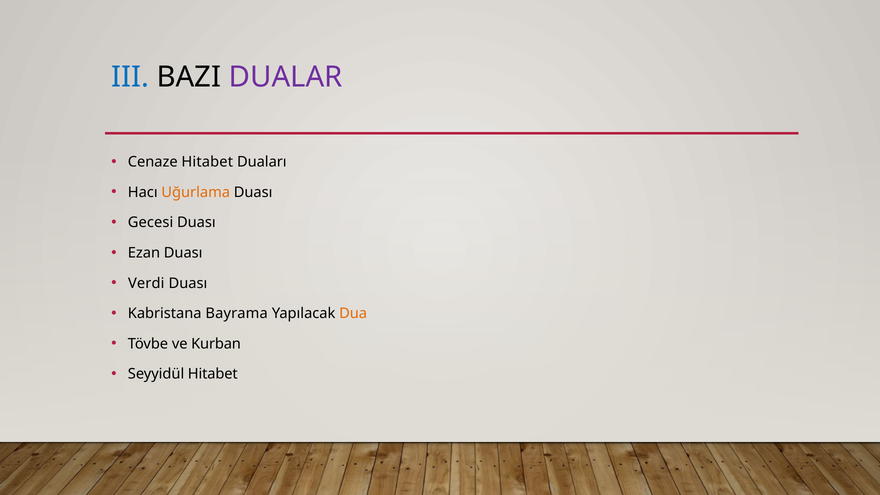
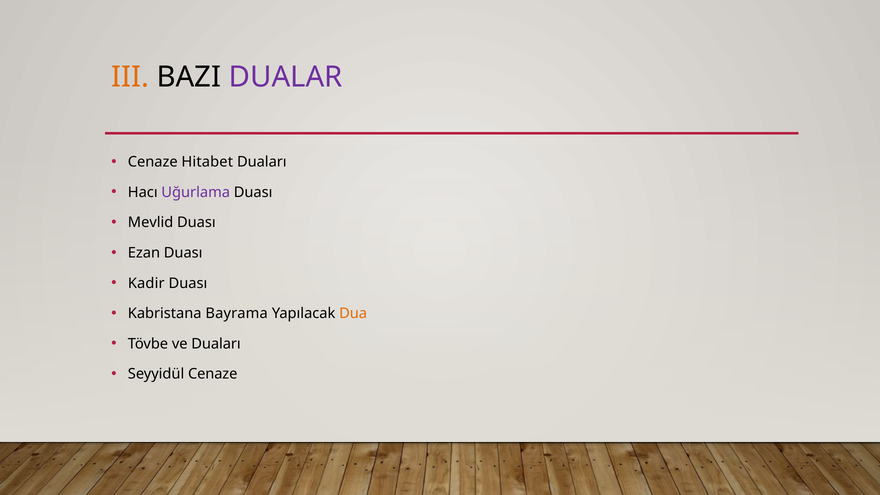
III colour: blue -> orange (130, 77)
Uğurlama colour: orange -> purple (196, 192)
Gecesi: Gecesi -> Mevlid (151, 223)
Verdi: Verdi -> Kadir (146, 283)
ve Kurban: Kurban -> Duaları (216, 344)
Seyyidül Hitabet: Hitabet -> Cenaze (213, 374)
